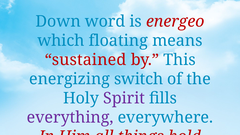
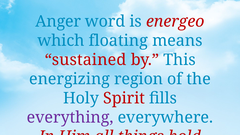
Down: Down -> Anger (58, 21)
switch: switch -> region (139, 79)
Spirit colour: purple -> red (124, 98)
